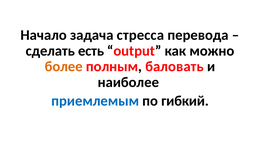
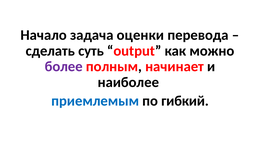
стресса: стресса -> оценки (140, 35)
есть: есть -> суть (91, 51)
более colour: orange -> purple (64, 67)
баловать: баловать -> начинает (175, 67)
